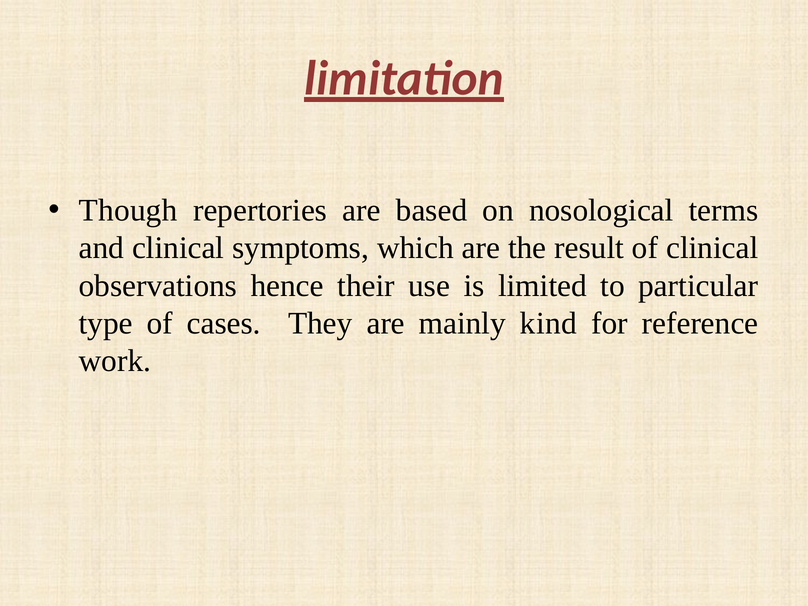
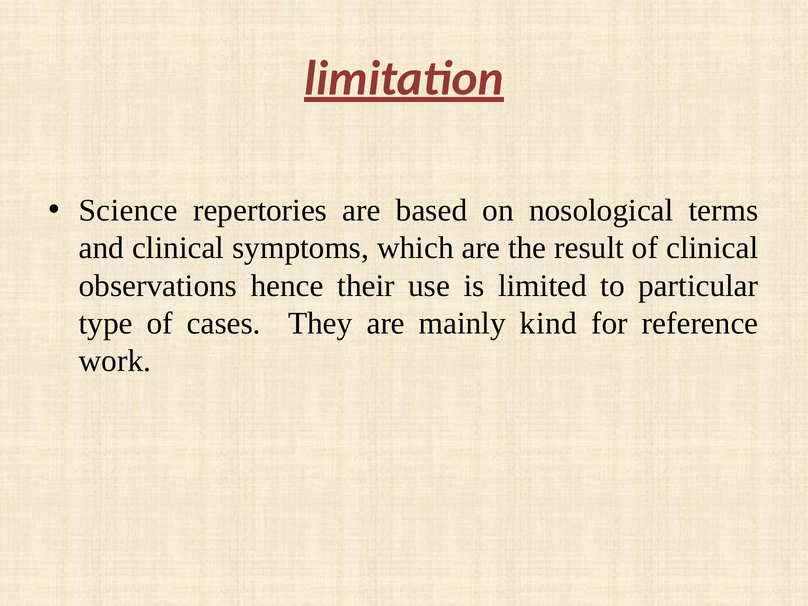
Though: Though -> Science (128, 210)
